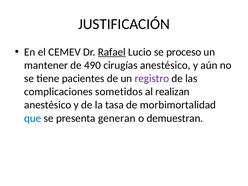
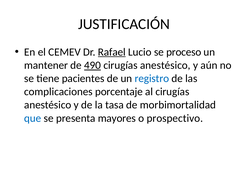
490 underline: none -> present (93, 65)
registro colour: purple -> blue (152, 78)
sometidos: sometidos -> porcentaje (119, 92)
al realizan: realizan -> cirugías (172, 92)
generan: generan -> mayores (117, 118)
demuestran: demuestran -> prospectivo (175, 118)
